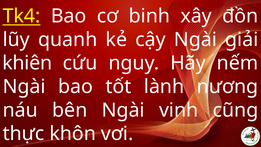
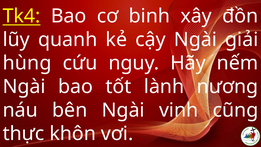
khiên: khiên -> hùng (27, 63)
